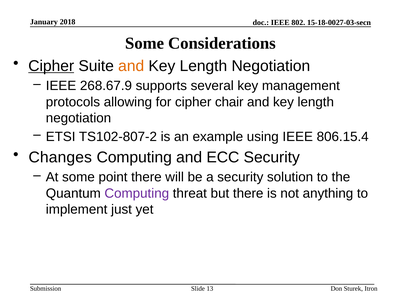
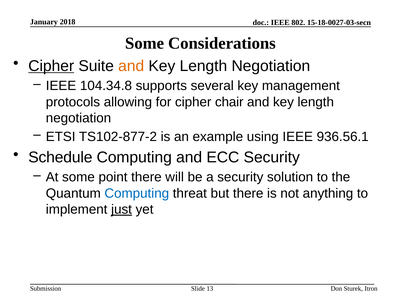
268.67.9: 268.67.9 -> 104.34.8 (106, 86)
TS102-807-2: TS102-807-2 -> TS102-877-2 (118, 137)
806.15.4: 806.15.4 -> 936.56.1 (343, 137)
Changes: Changes -> Schedule (60, 157)
Computing colour: purple -> blue (137, 193)
just underline: none -> present (122, 209)
